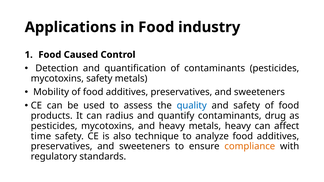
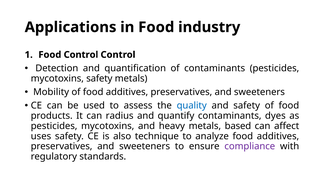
Food Caused: Caused -> Control (81, 55)
drug: drug -> dyes (275, 116)
metals heavy: heavy -> based (238, 126)
time: time -> uses (41, 136)
compliance colour: orange -> purple (250, 147)
